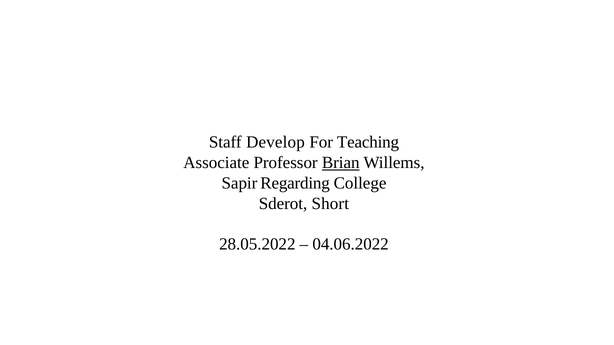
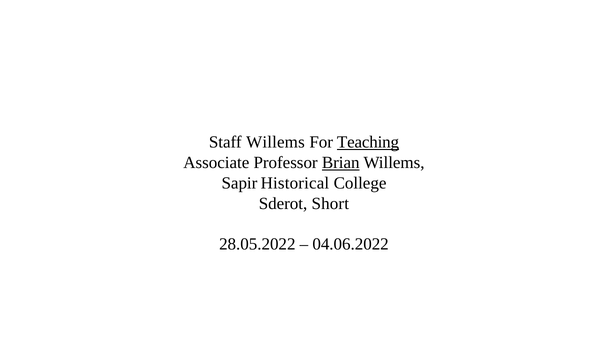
Staff Develop: Develop -> Willems (275, 142)
Teaching underline: none -> present (368, 142)
Regarding: Regarding -> Historical (295, 183)
